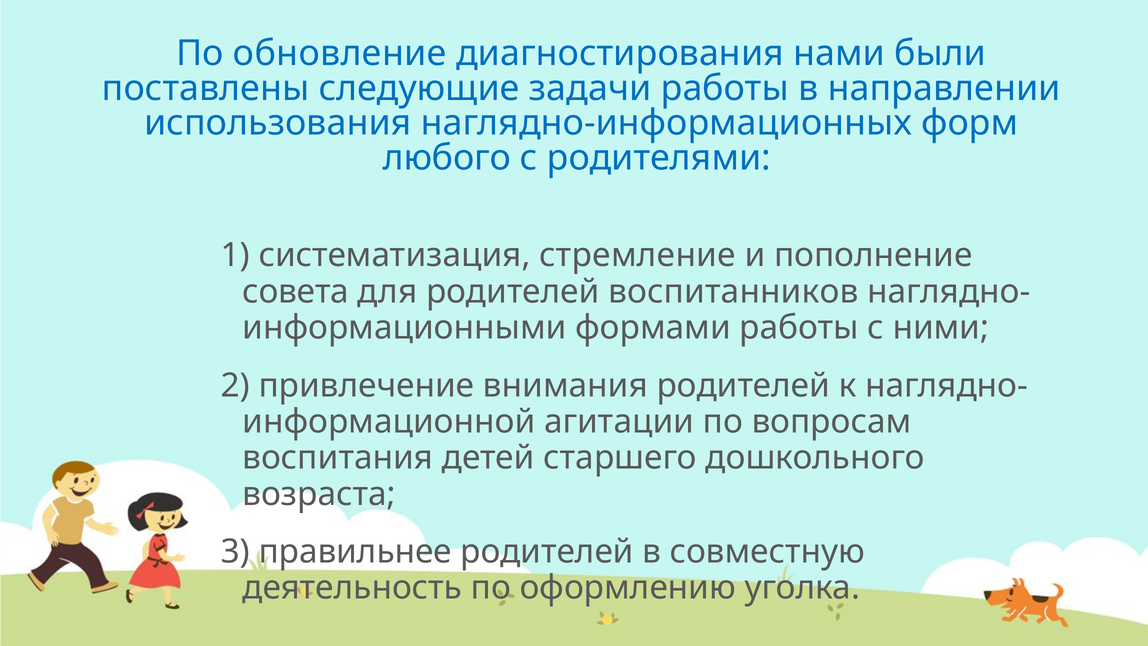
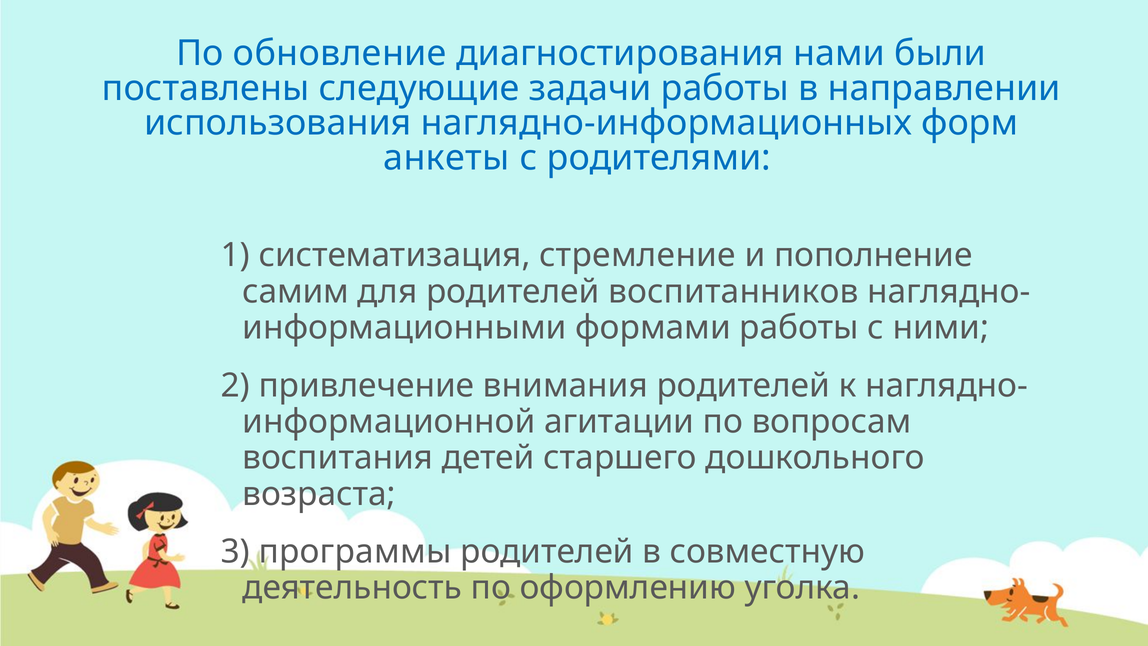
любого: любого -> анкеты (446, 158)
совета: совета -> самим (296, 291)
правильнее: правильнее -> программы (355, 552)
